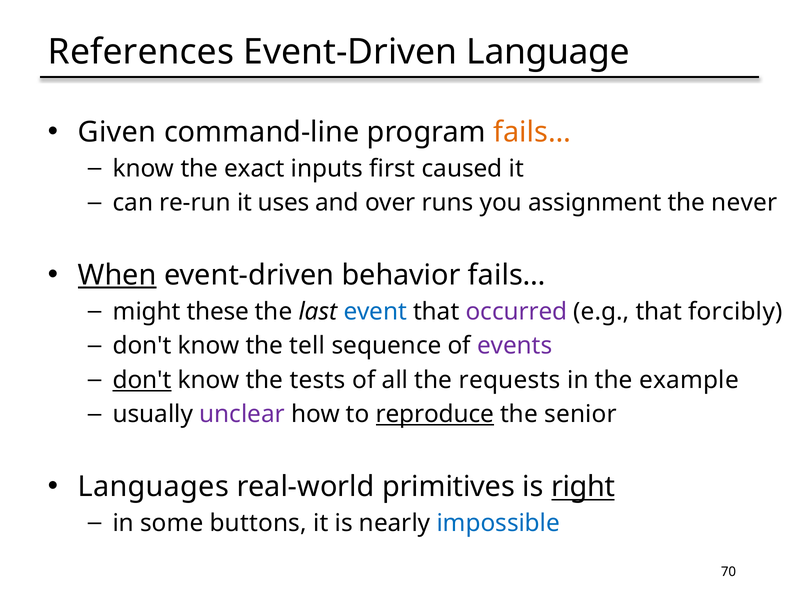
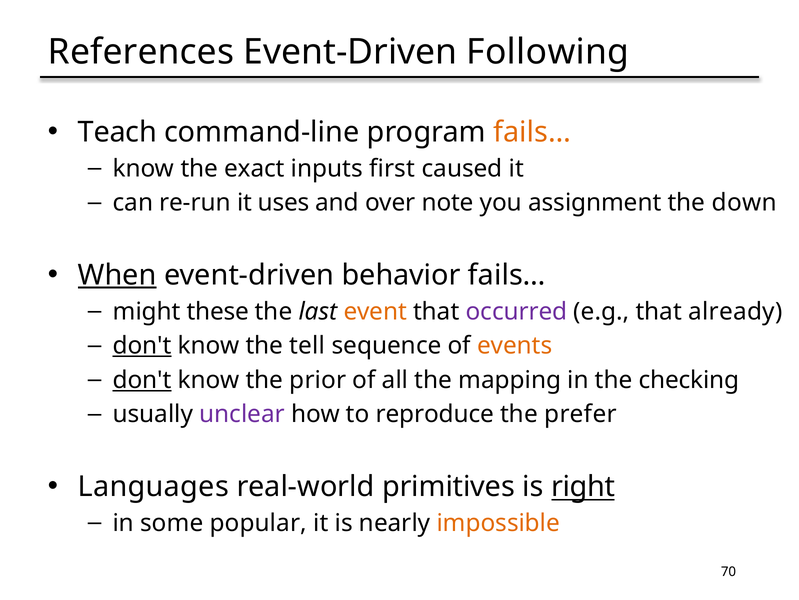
Language: Language -> Following (548, 52)
Given: Given -> Teach (117, 132)
runs: runs -> note (448, 203)
never: never -> down (744, 203)
event colour: blue -> orange (375, 311)
forcibly: forcibly -> already (735, 311)
don't underline: none -> present (142, 345)
events colour: purple -> orange (515, 345)
tests: tests -> prior (318, 380)
requests: requests -> mapping (510, 380)
example: example -> checking (689, 380)
reproduce underline: present -> none (435, 414)
senior: senior -> prefer (580, 414)
buttons: buttons -> popular (258, 522)
impossible colour: blue -> orange (498, 522)
